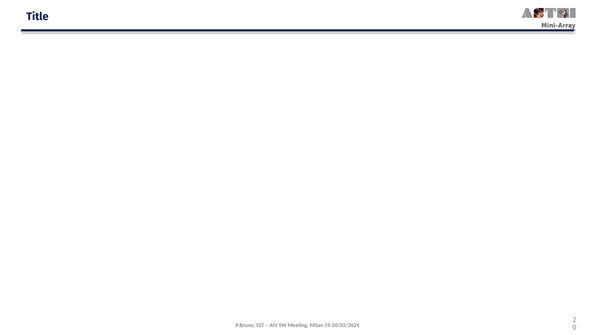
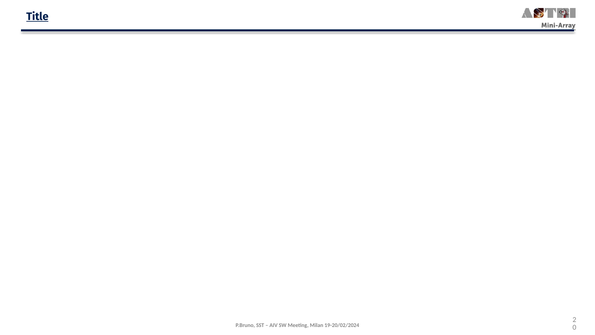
Title underline: none -> present (37, 17)
